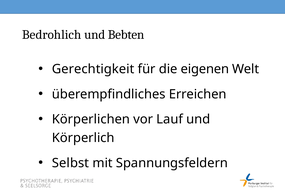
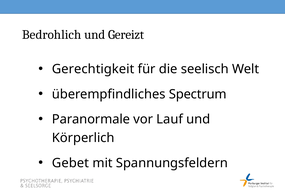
Bebten: Bebten -> Gereizt (126, 35)
eigenen: eigenen -> seelisch (205, 69)
Erreichen: Erreichen -> Spectrum (198, 94)
Körperlichen: Körperlichen -> Paranormale (91, 119)
Selbst: Selbst -> Gebet (70, 163)
